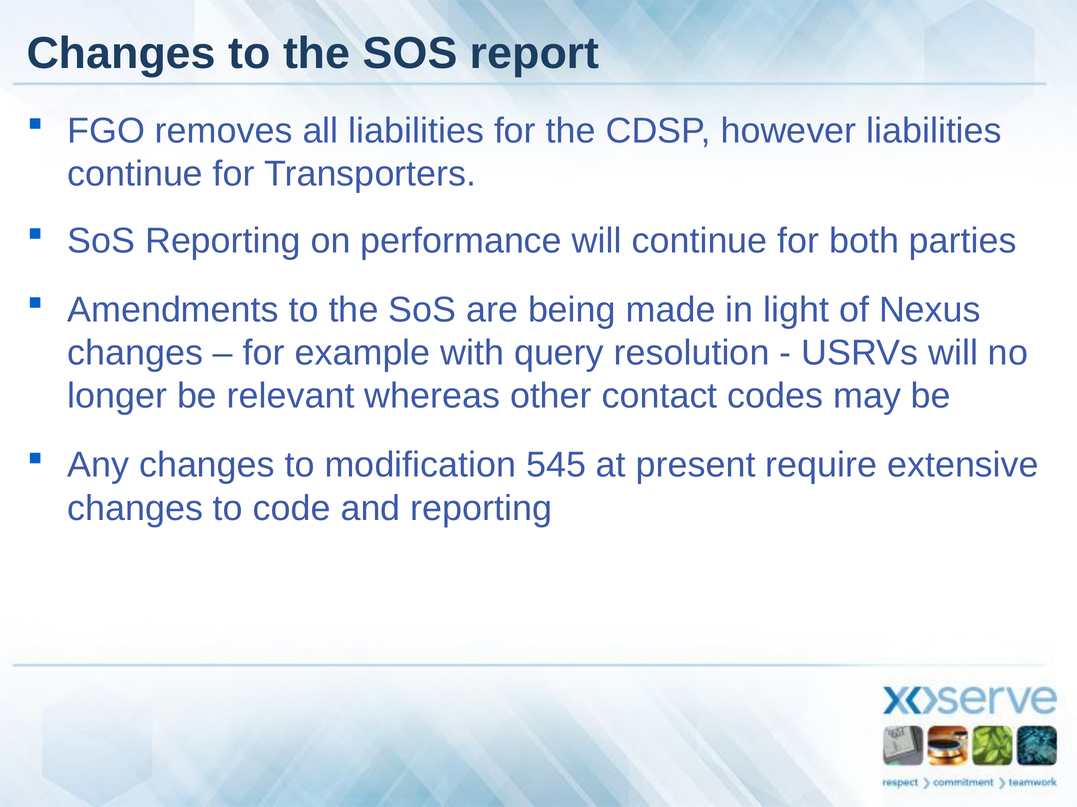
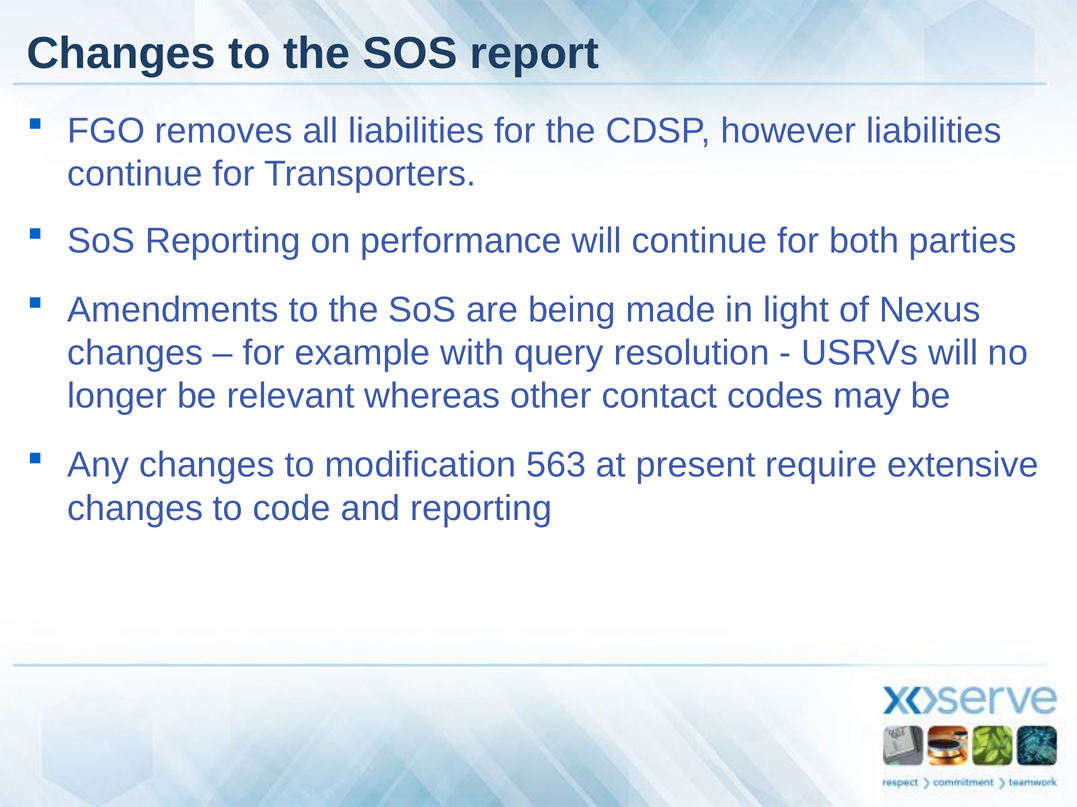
545: 545 -> 563 (556, 466)
